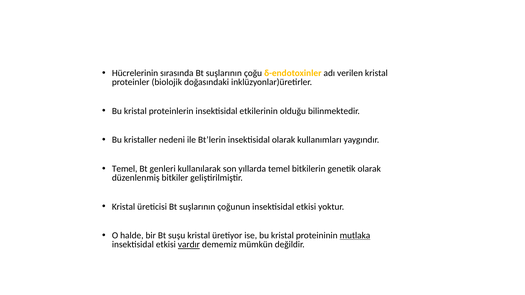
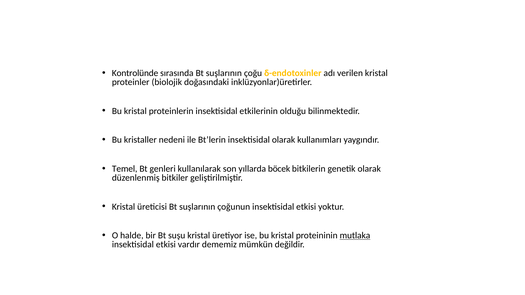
Hücrelerinin: Hücrelerinin -> Kontrolünde (135, 73)
yıllarda temel: temel -> böcek (279, 169)
vardır underline: present -> none (189, 245)
